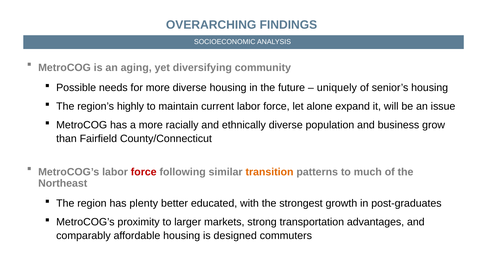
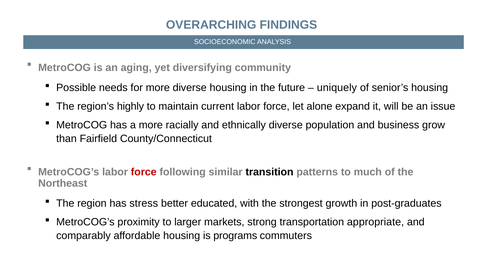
transition colour: orange -> black (270, 172)
plenty: plenty -> stress (144, 204)
advantages: advantages -> appropriate (375, 222)
designed: designed -> programs (235, 236)
